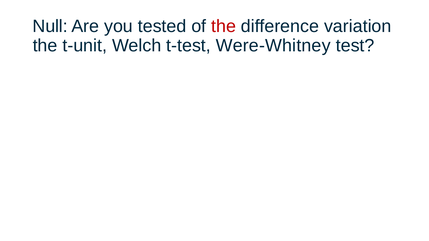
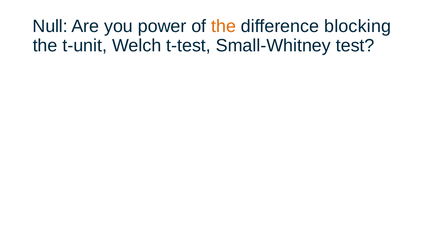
tested: tested -> power (162, 26)
the colour: red -> orange (224, 26)
variation: variation -> blocking (358, 26)
Were-Whitney: Were-Whitney -> Small-Whitney (273, 46)
